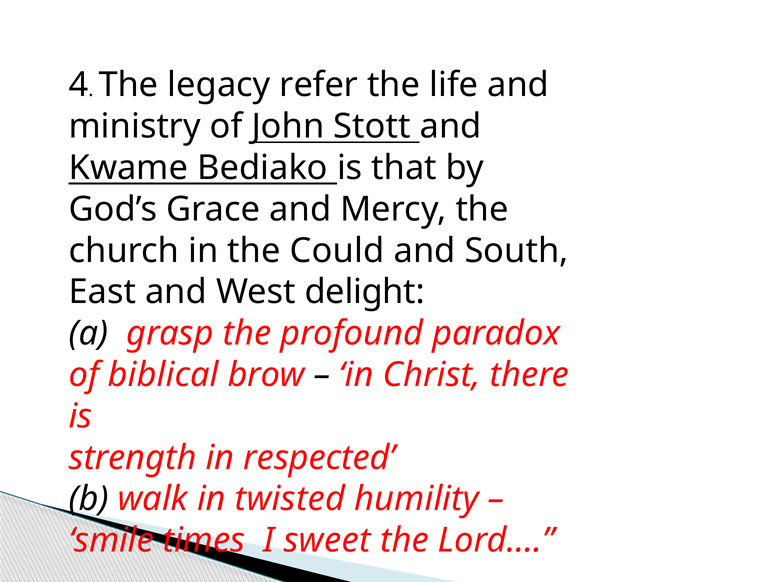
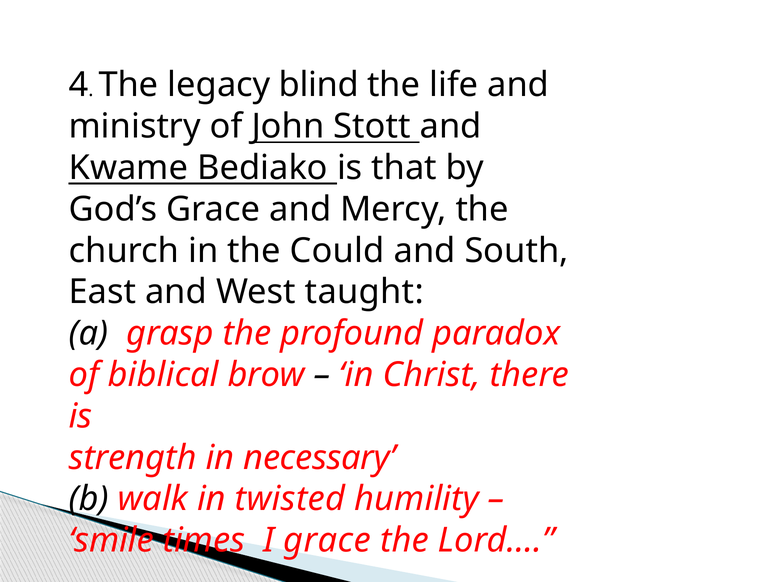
refer: refer -> blind (319, 85)
delight: delight -> taught (364, 292)
respected: respected -> necessary (320, 458)
I sweet: sweet -> grace (327, 540)
